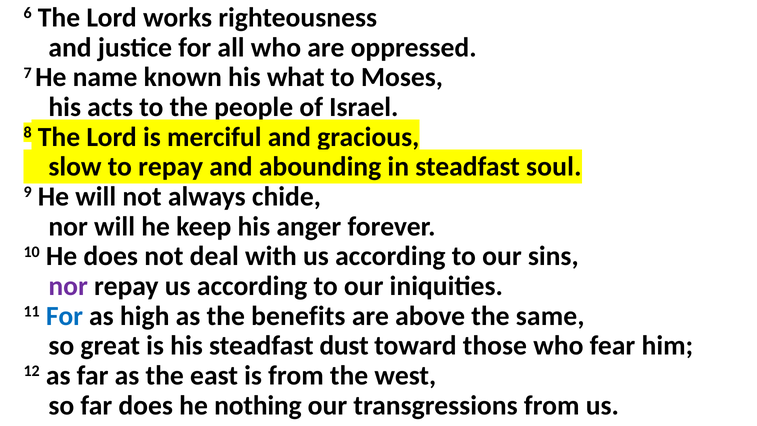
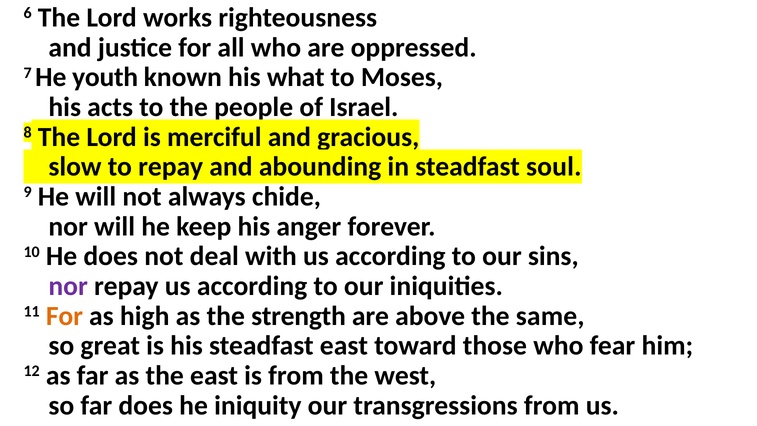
name: name -> youth (105, 77)
For colour: blue -> orange (64, 316)
benefits: benefits -> strength (299, 316)
steadfast dust: dust -> east (344, 346)
nothing: nothing -> iniquity (258, 405)
